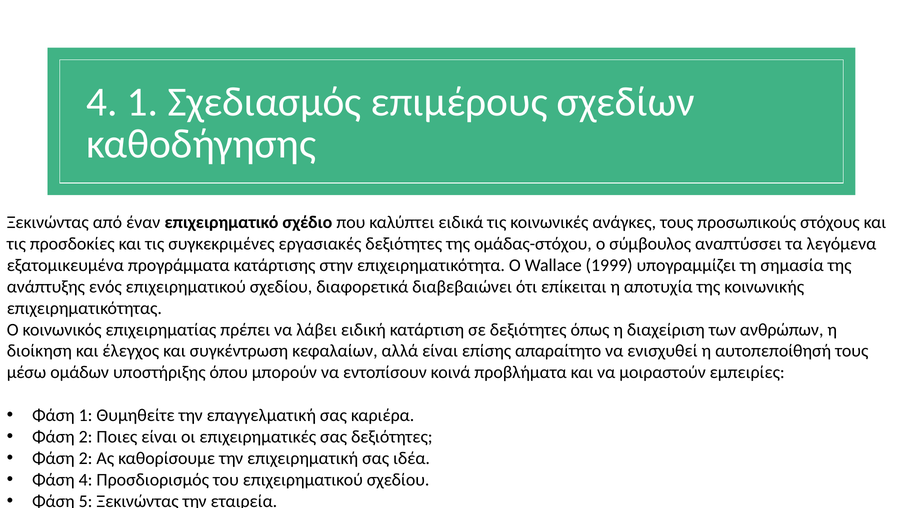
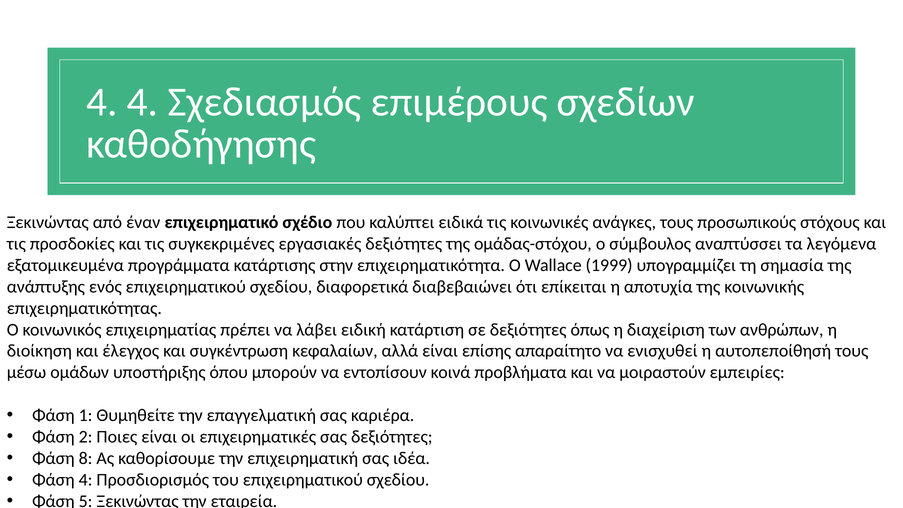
4 1: 1 -> 4 (143, 102)
2: 2 -> 8 (86, 458)
